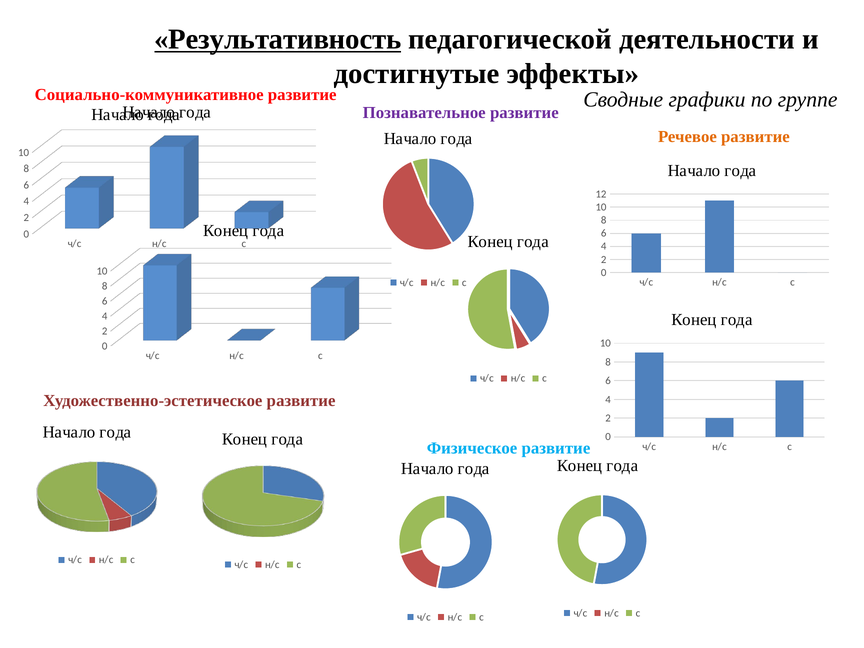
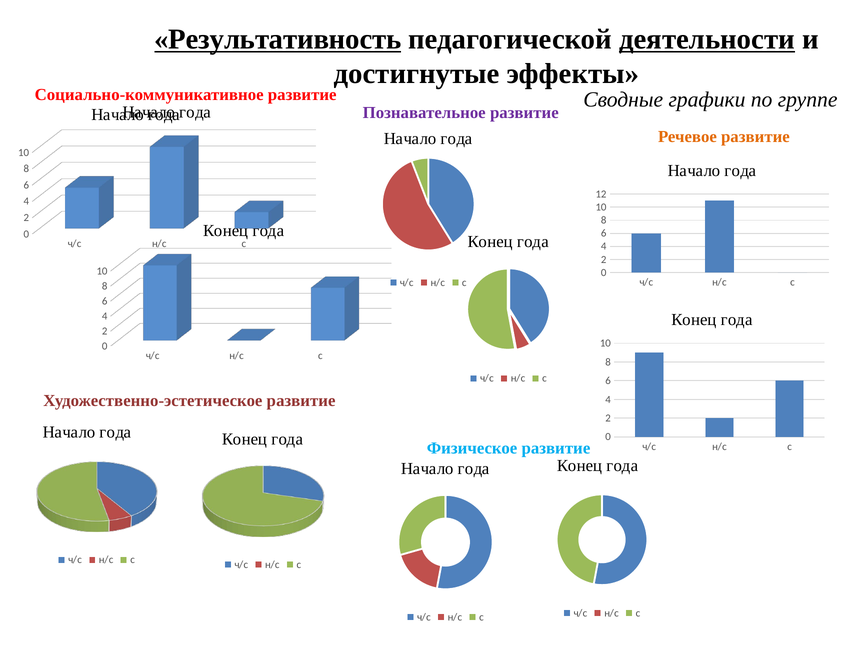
деятельности underline: none -> present (707, 39)
